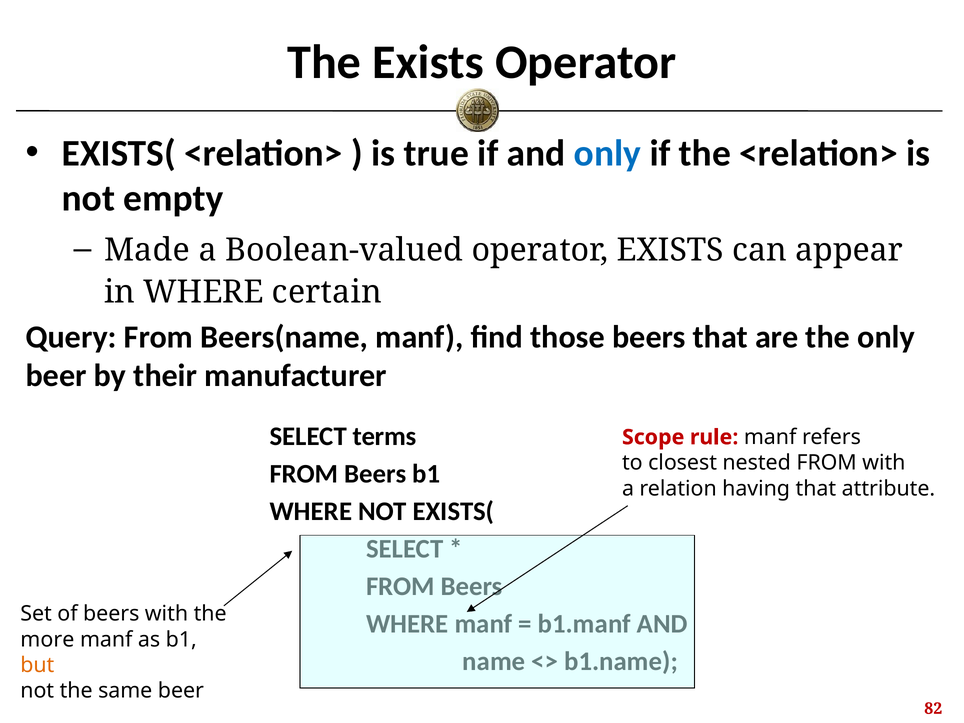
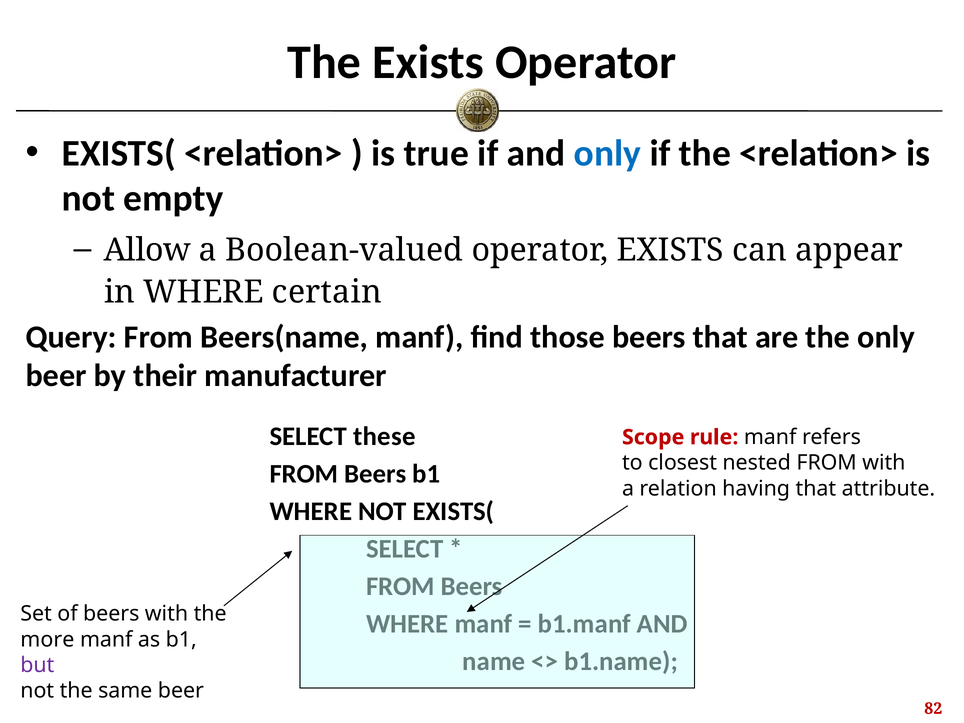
Made: Made -> Allow (147, 250)
terms: terms -> these (384, 436)
but colour: orange -> purple (37, 665)
